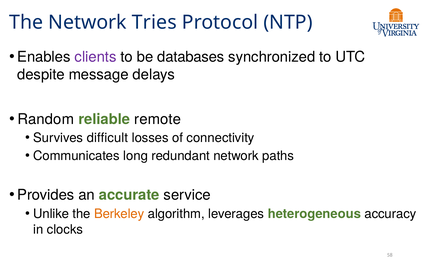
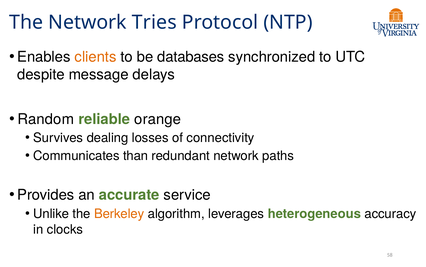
clients colour: purple -> orange (96, 57)
remote: remote -> orange (158, 119)
difficult: difficult -> dealing (108, 138)
long: long -> than (136, 155)
